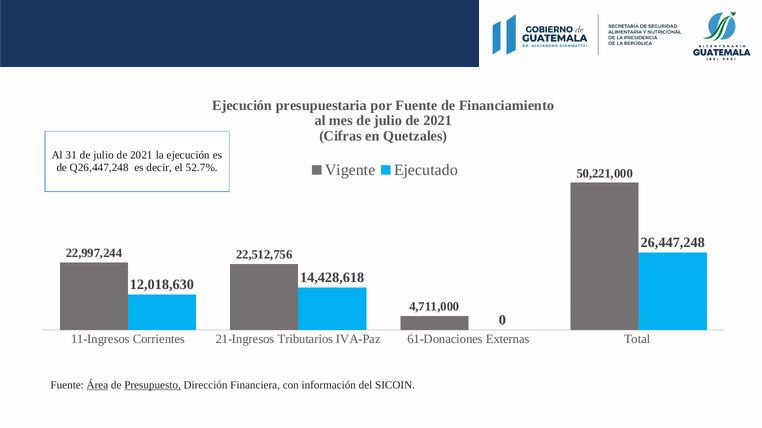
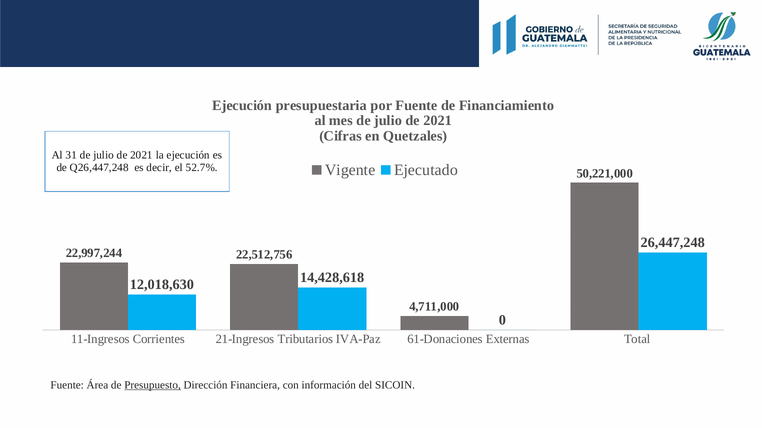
Área underline: present -> none (97, 385)
